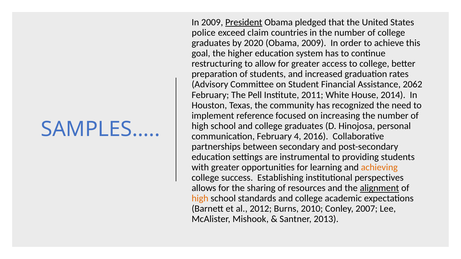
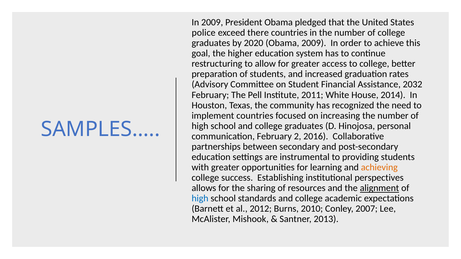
President underline: present -> none (244, 22)
claim: claim -> there (258, 33)
2062: 2062 -> 2032 (413, 85)
implement reference: reference -> countries (255, 116)
4: 4 -> 2 (298, 136)
high colour: orange -> blue (200, 199)
